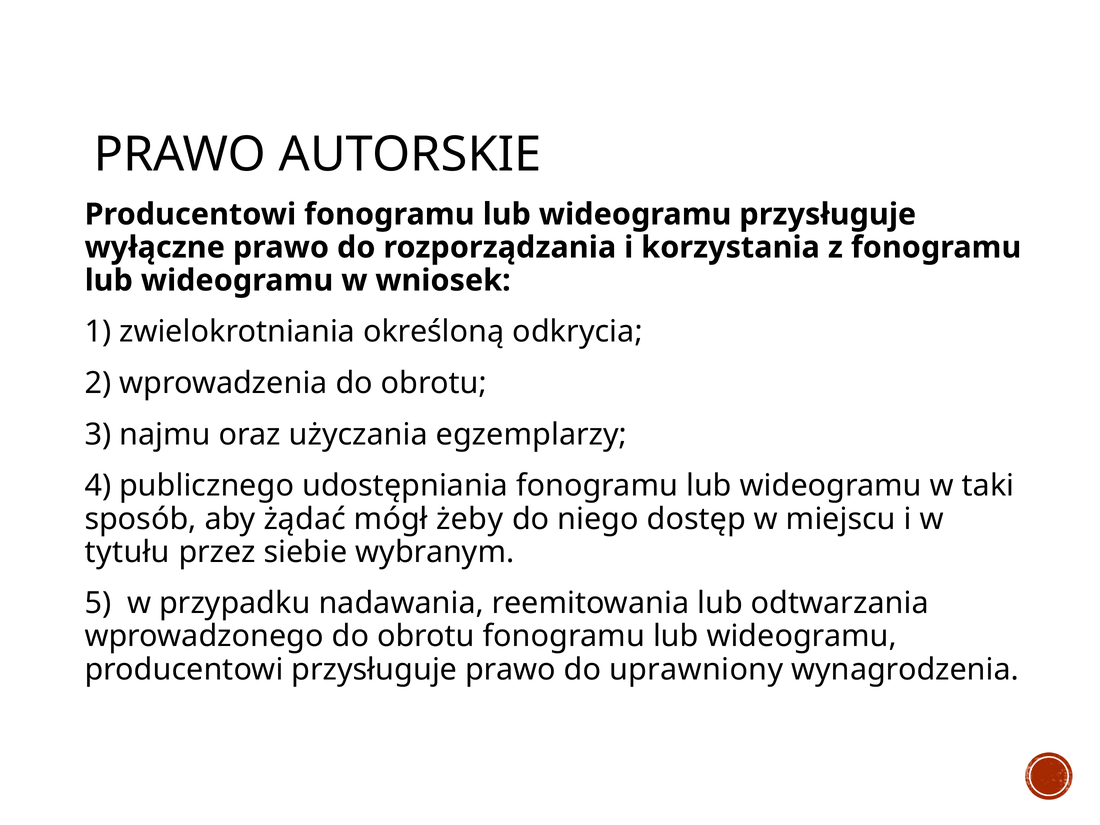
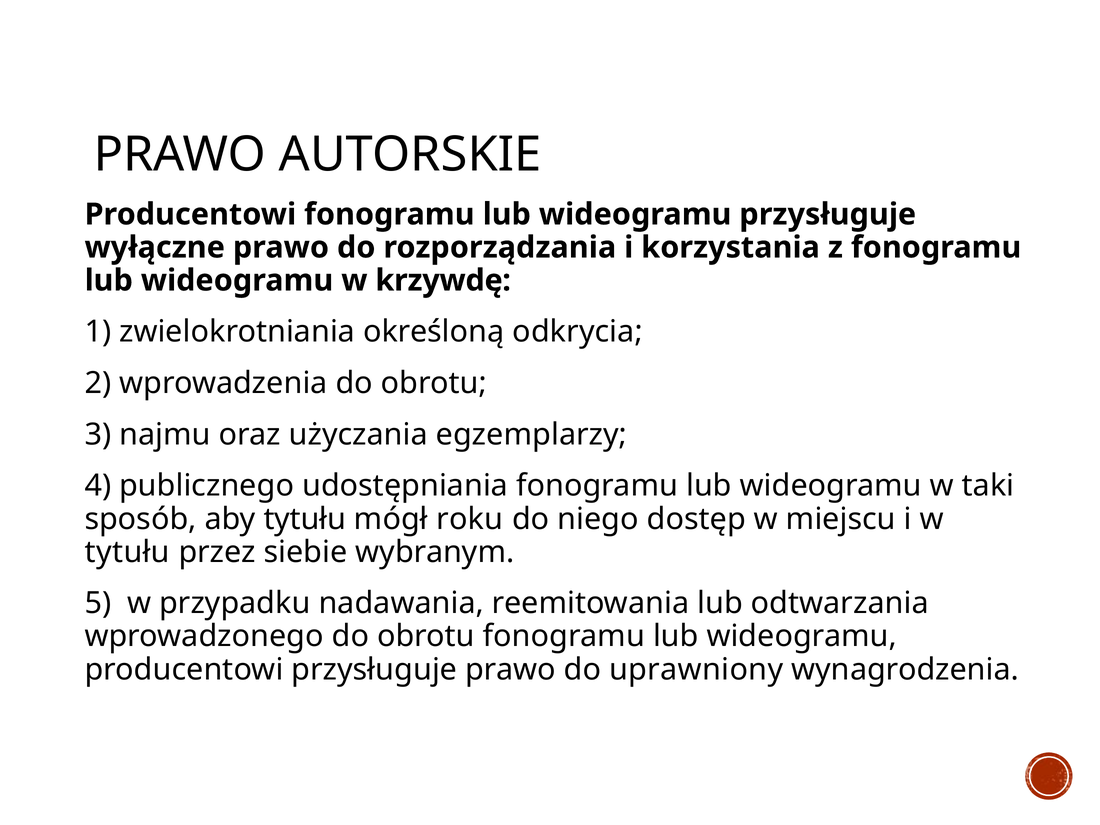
wniosek: wniosek -> krzywdę (443, 280)
aby żądać: żądać -> tytułu (305, 519)
żeby: żeby -> roku (470, 519)
